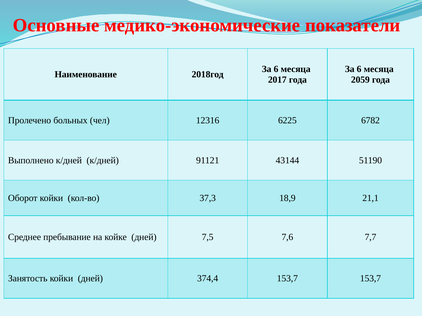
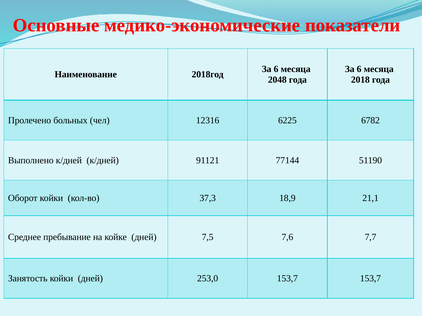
2017: 2017 -> 2048 (277, 80)
2059: 2059 -> 2018 (360, 80)
43144: 43144 -> 77144 (287, 161)
374,4: 374,4 -> 253,0 (208, 279)
